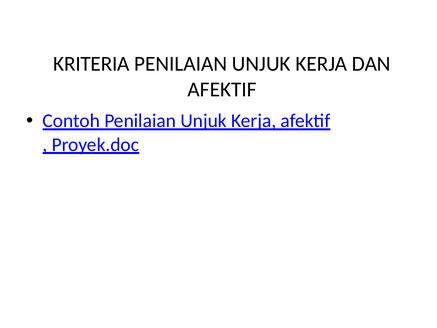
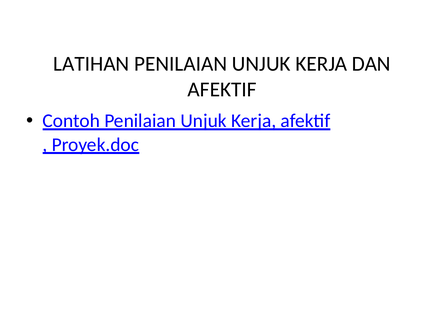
KRITERIA: KRITERIA -> LATIHAN (91, 64)
